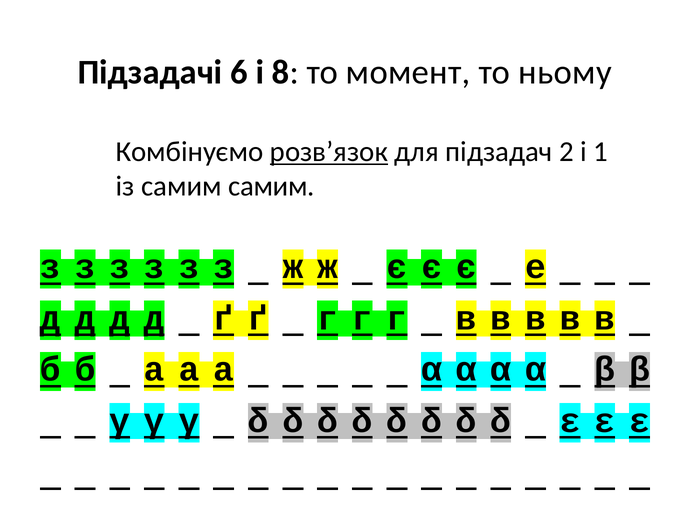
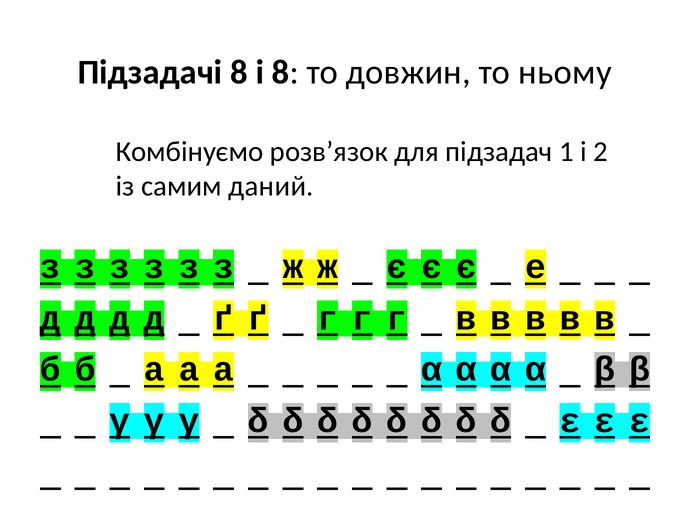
Підзадачі 6: 6 -> 8 (239, 72)
момент: момент -> довжин (408, 72)
розв’язок underline: present -> none (329, 152)
2: 2 -> 1 (566, 152)
1: 1 -> 2 (601, 152)
самим самим: самим -> даний (271, 186)
